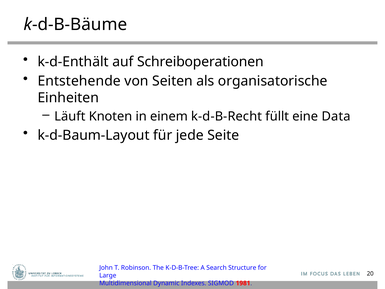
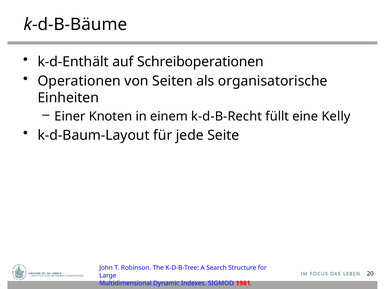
Entstehende: Entstehende -> Operationen (79, 81)
Läuft: Läuft -> Einer (70, 116)
Data: Data -> Kelly (336, 116)
